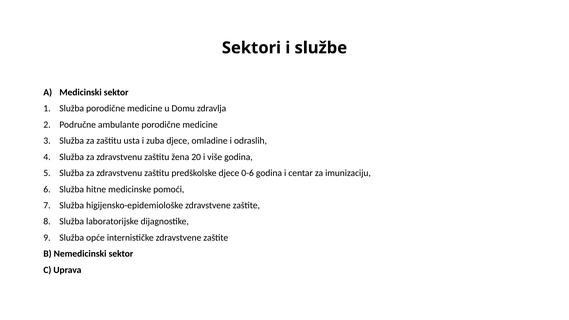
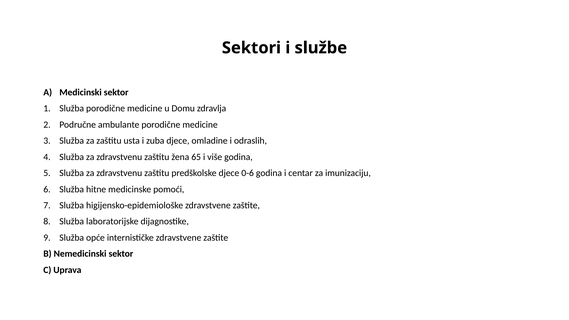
20: 20 -> 65 (196, 157)
